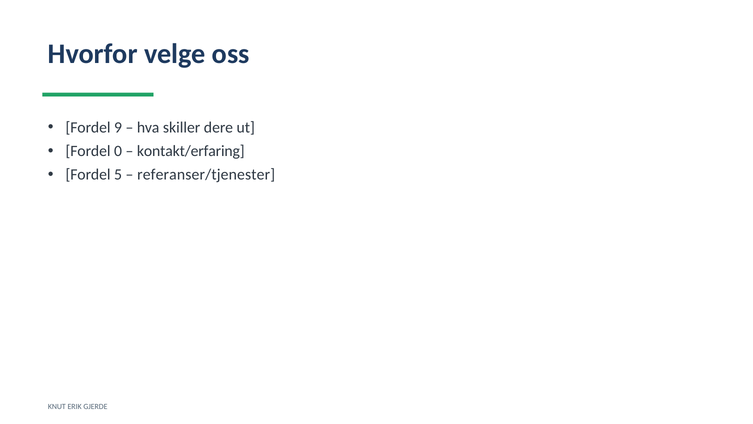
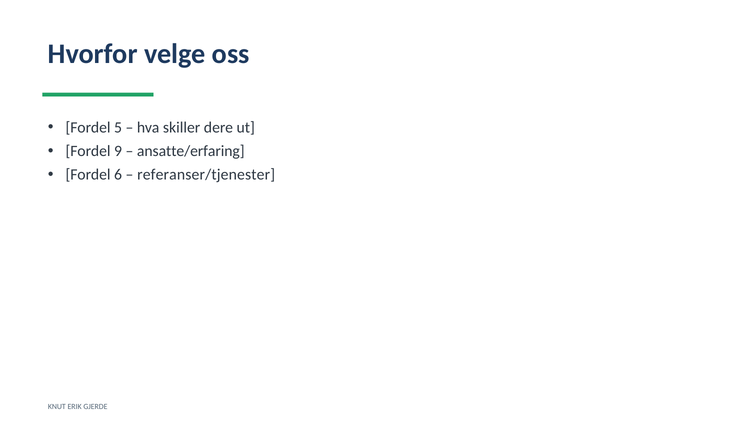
9: 9 -> 5 (118, 128)
0: 0 -> 9 (118, 151)
kontakt/erfaring: kontakt/erfaring -> ansatte/erfaring (191, 151)
5: 5 -> 6 (118, 175)
